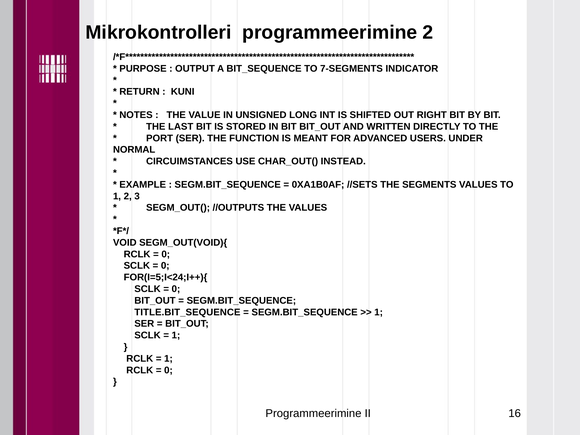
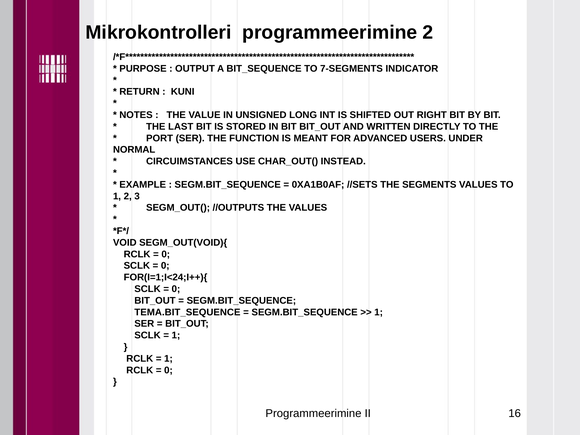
FOR(I=5;I<24;I++){: FOR(I=5;I<24;I++){ -> FOR(I=1;I<24;I++){ (166, 277)
TITLE.BIT_SEQUENCE: TITLE.BIT_SEQUENCE -> TEMA.BIT_SEQUENCE (187, 312)
